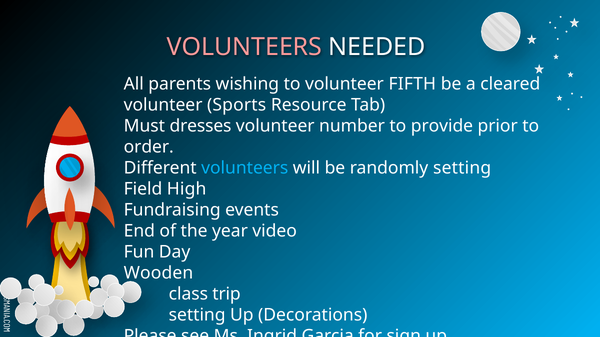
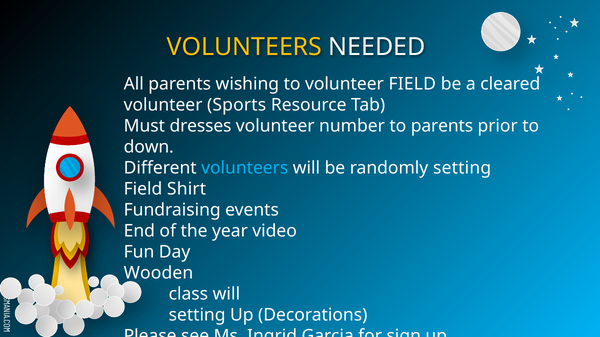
VOLUNTEERS colour: pink -> yellow (244, 47)
volunteer FIFTH: FIFTH -> FIELD (412, 84)
to provide: provide -> parents (442, 126)
order: order -> down (149, 147)
High: High -> Shirt (187, 189)
class trip: trip -> will (226, 294)
